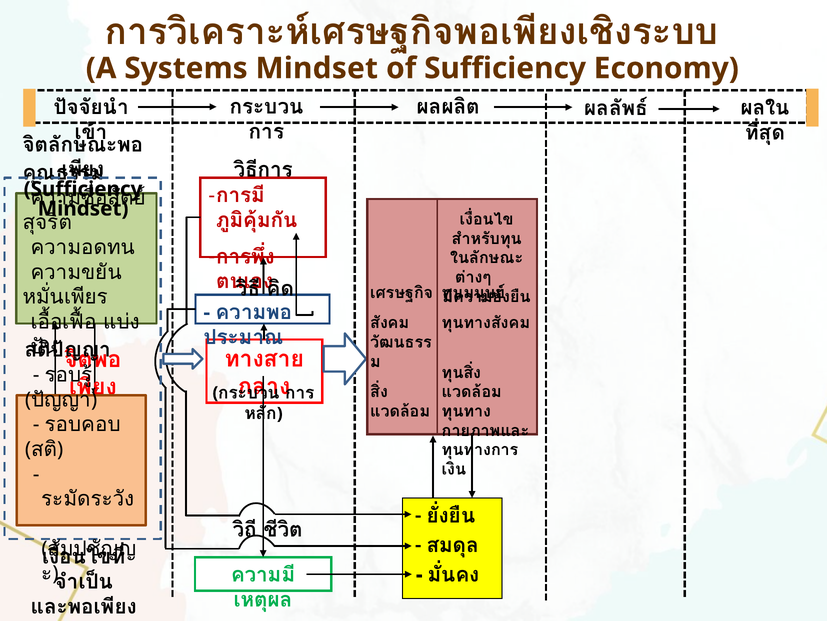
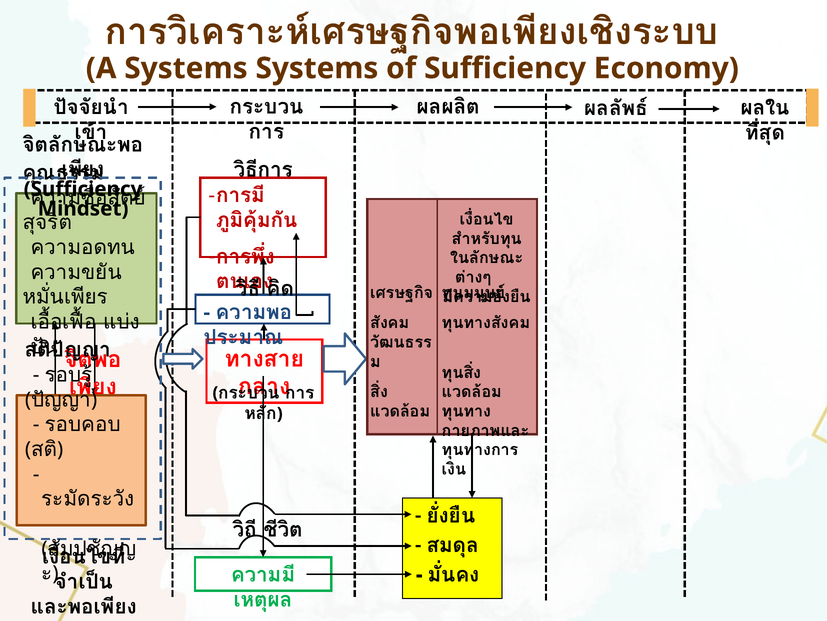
Systems Mindset: Mindset -> Systems (317, 68)
